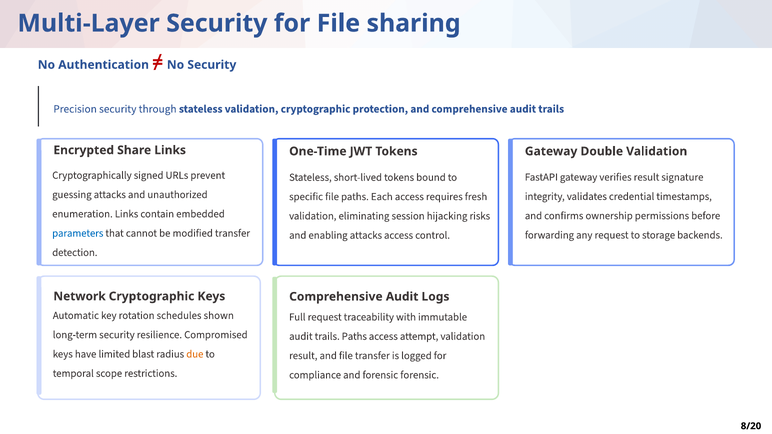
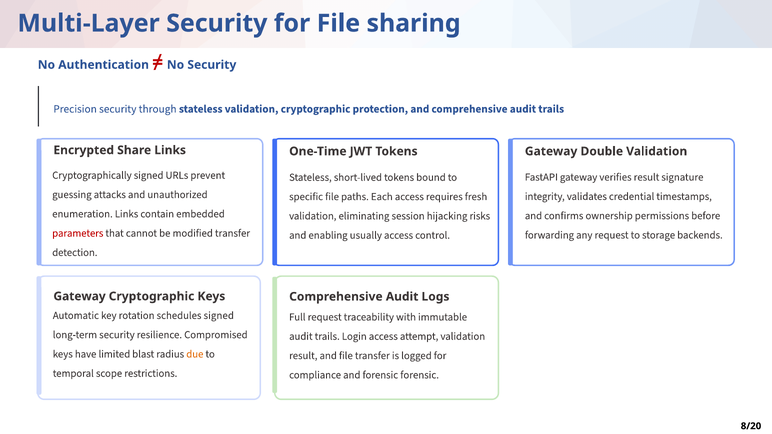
parameters colour: blue -> red (78, 233)
enabling attacks: attacks -> usually (366, 235)
Network: Network -> Gateway (80, 296)
schedules shown: shown -> signed (219, 316)
trails Paths: Paths -> Login (354, 336)
